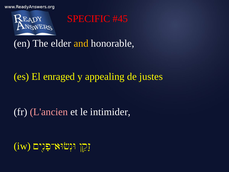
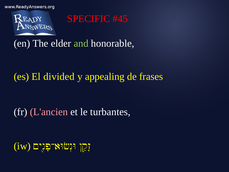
and colour: yellow -> light green (81, 43)
enraged: enraged -> divided (59, 76)
justes: justes -> frases (151, 76)
intimider: intimider -> turbantes (110, 112)
